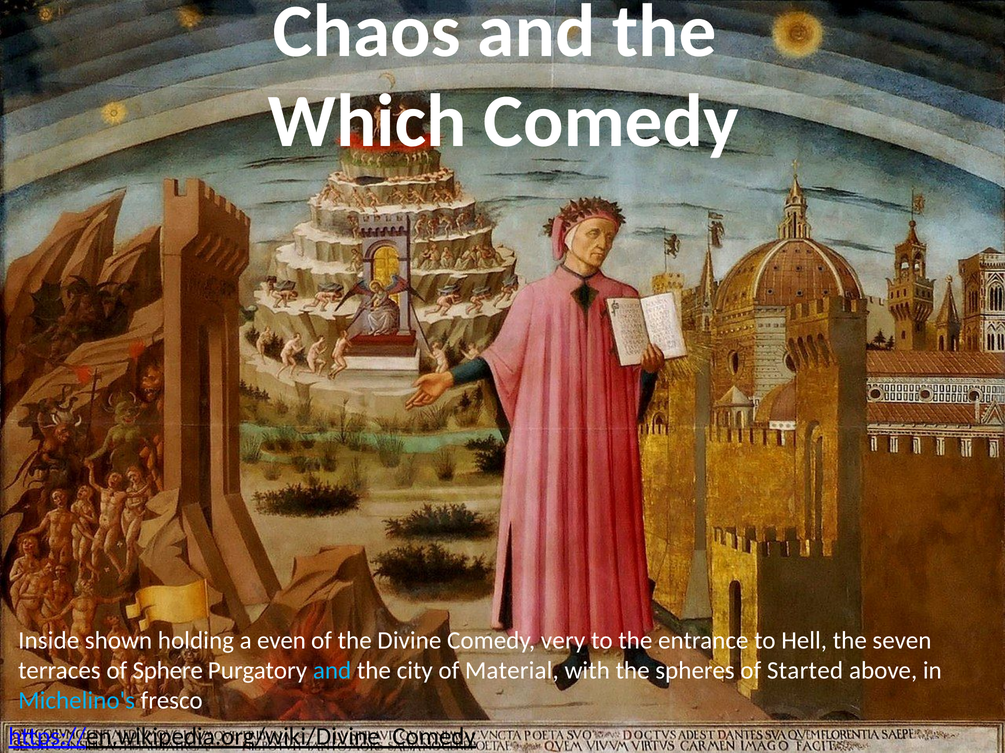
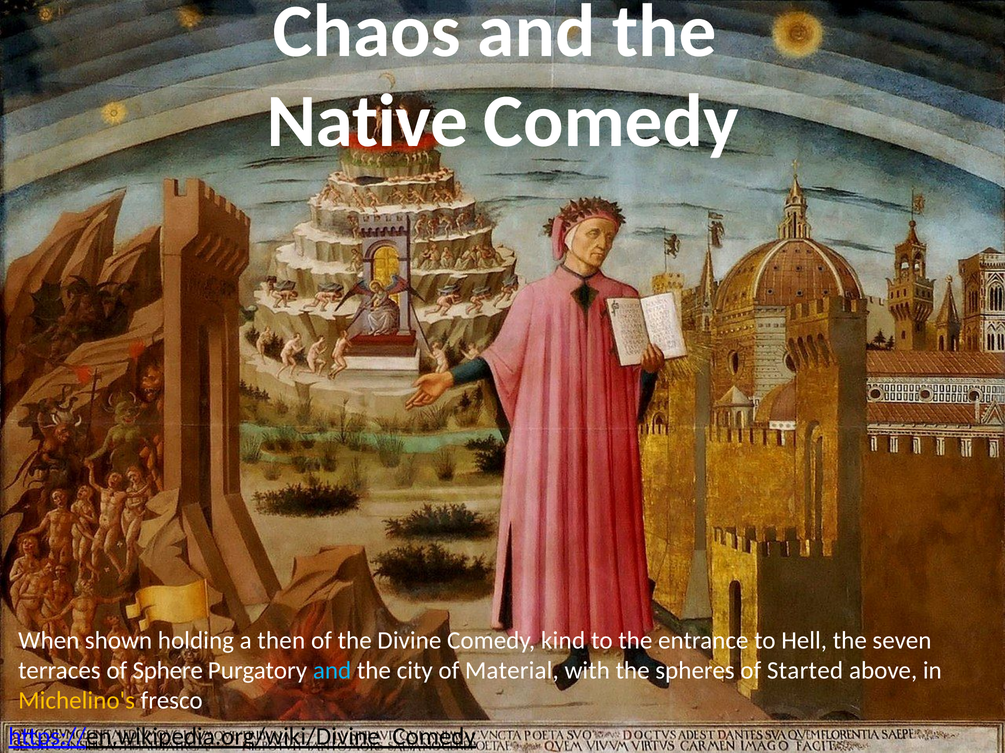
Which: Which -> Native (368, 122)
Inside: Inside -> When (49, 641)
even: even -> then (281, 641)
very: very -> kind (563, 641)
Michelino's colour: light blue -> yellow (77, 701)
